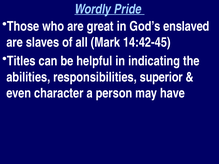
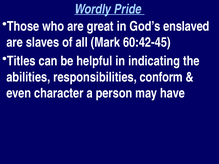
14:42-45: 14:42-45 -> 60:42-45 (147, 42)
superior: superior -> conform (161, 77)
